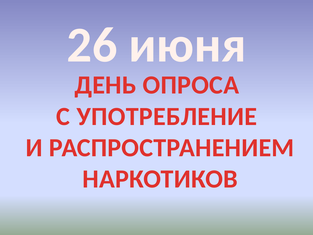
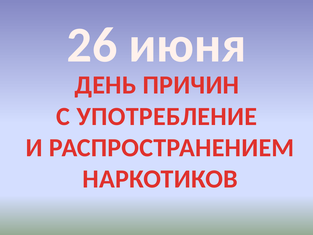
ОПРОСА: ОПРОСА -> ПРИЧИН (191, 85)
